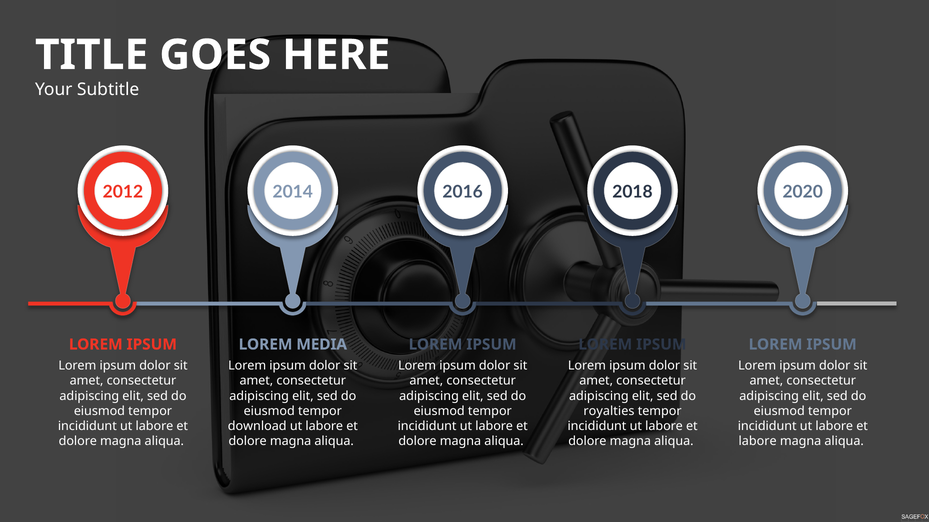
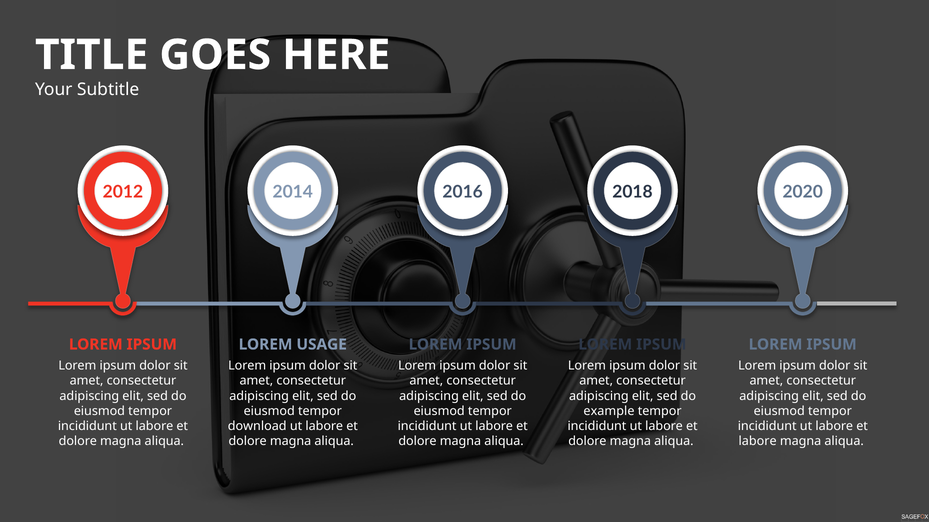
MEDIA: MEDIA -> USAGE (322, 345)
royalties: royalties -> example (609, 411)
